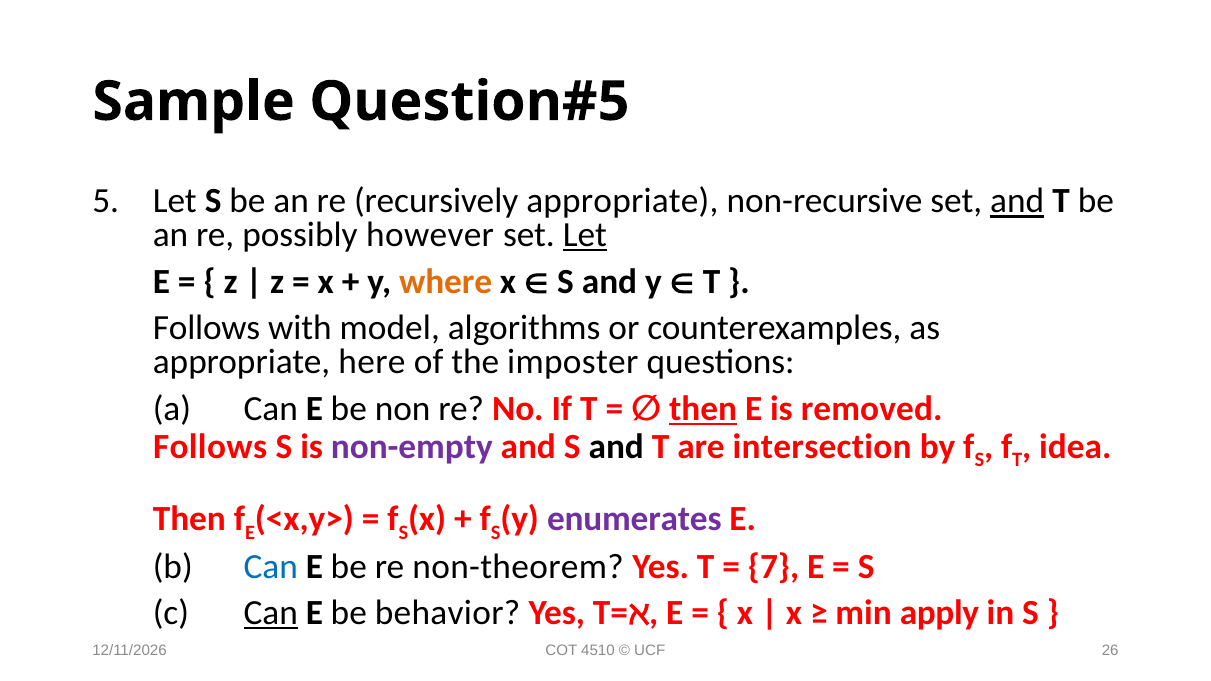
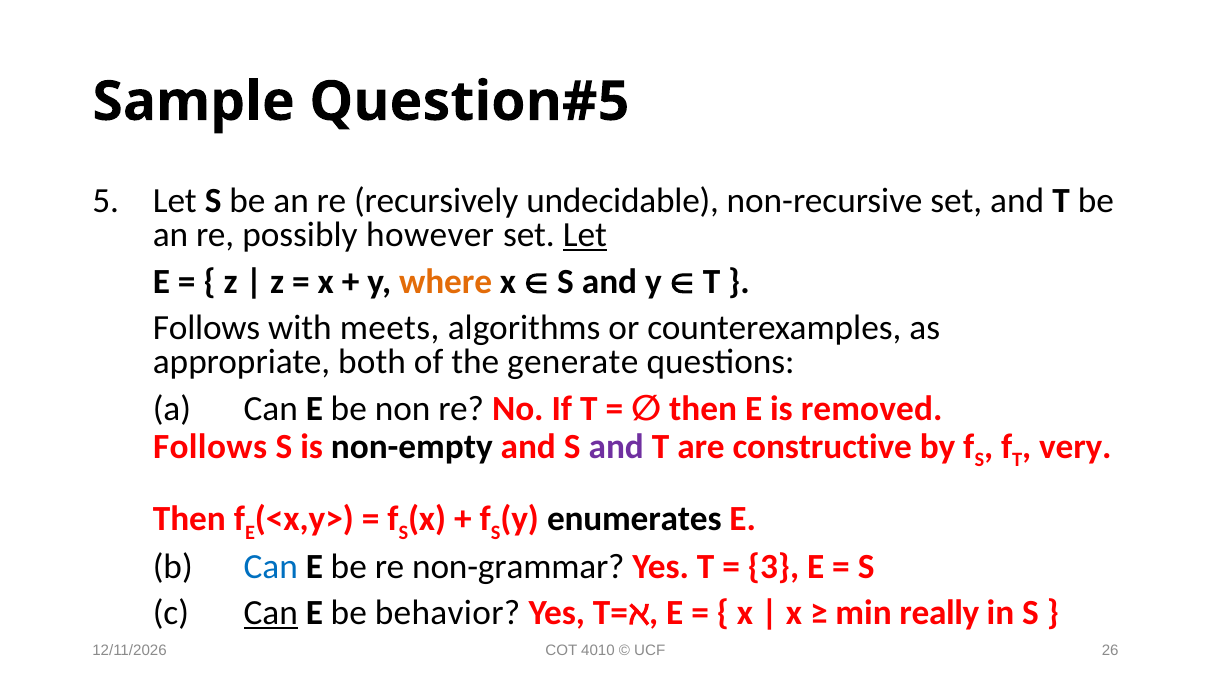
recursively appropriate: appropriate -> undecidable (623, 201)
and underline: present -> none (1017, 201)
model: model -> meets (390, 328)
here: here -> both (372, 362)
imposter: imposter -> generate (573, 362)
then underline: present -> none (703, 409)
non-empty colour: purple -> black (412, 447)
and colour: black -> purple (616, 447)
intersection: intersection -> constructive (822, 447)
idea: idea -> very (1075, 447)
enumerates colour: purple -> black (634, 519)
non-theorem: non-theorem -> non-grammar (518, 567)
7: 7 -> 3 (774, 567)
apply: apply -> really (939, 613)
4510: 4510 -> 4010 (598, 651)
